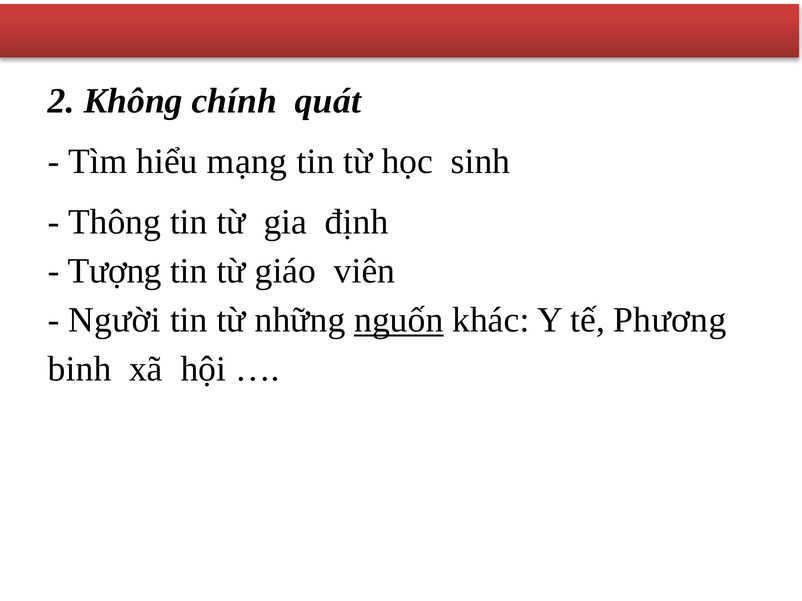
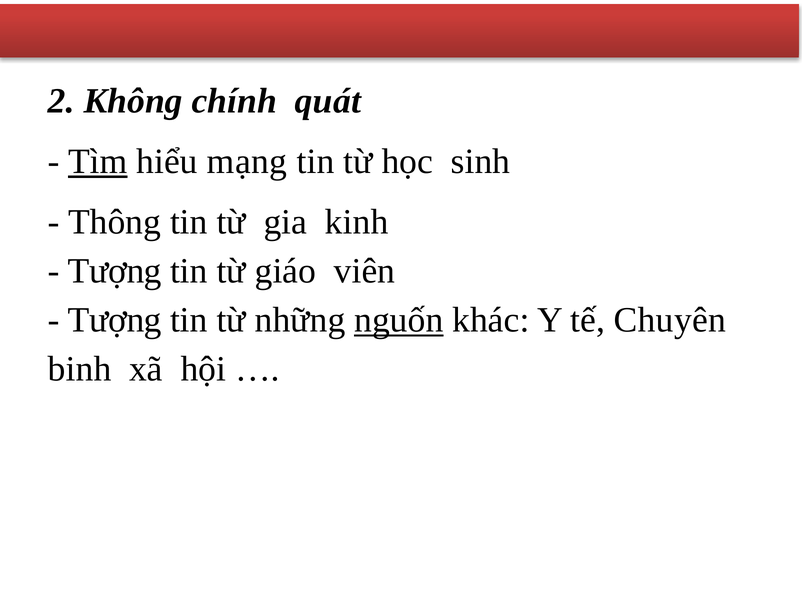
Tìm underline: none -> present (98, 162)
định: định -> kinh (357, 222)
Người: Người -> Tượng (115, 320)
Phương: Phương -> Chuyên (670, 320)
